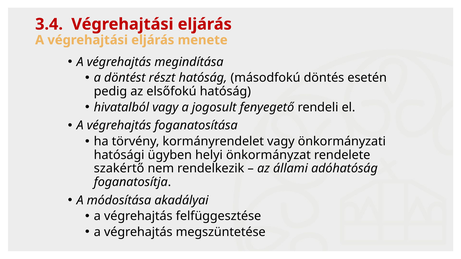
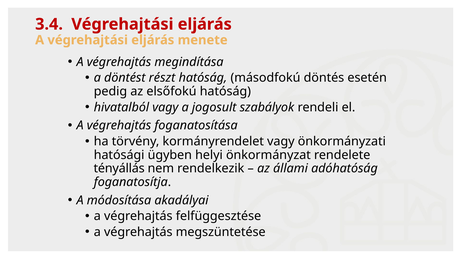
fenyegető: fenyegető -> szabályok (267, 107)
szakértő: szakértő -> tényállás (119, 169)
